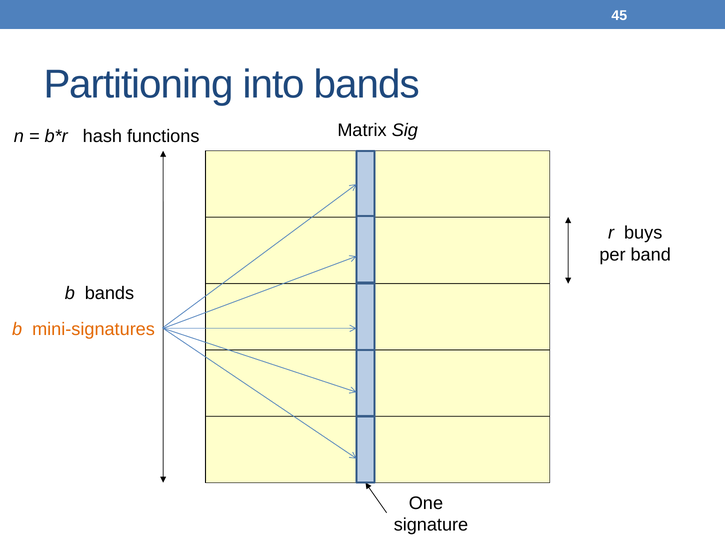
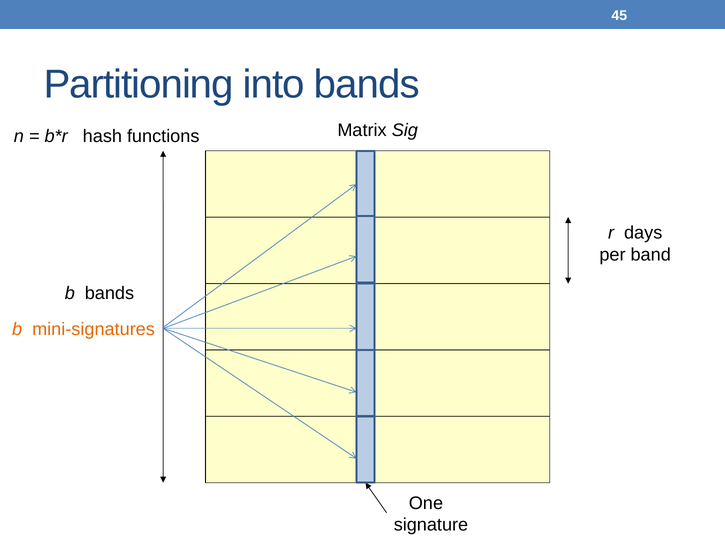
buys: buys -> days (643, 233)
